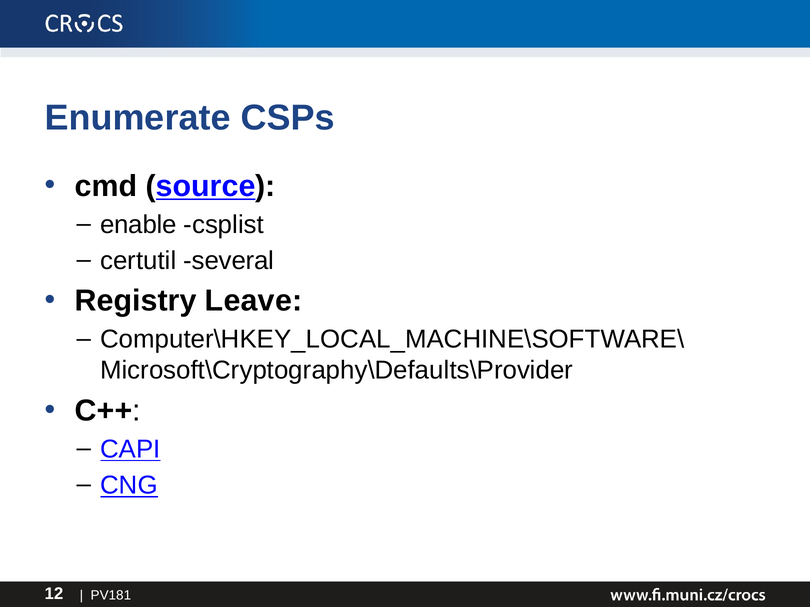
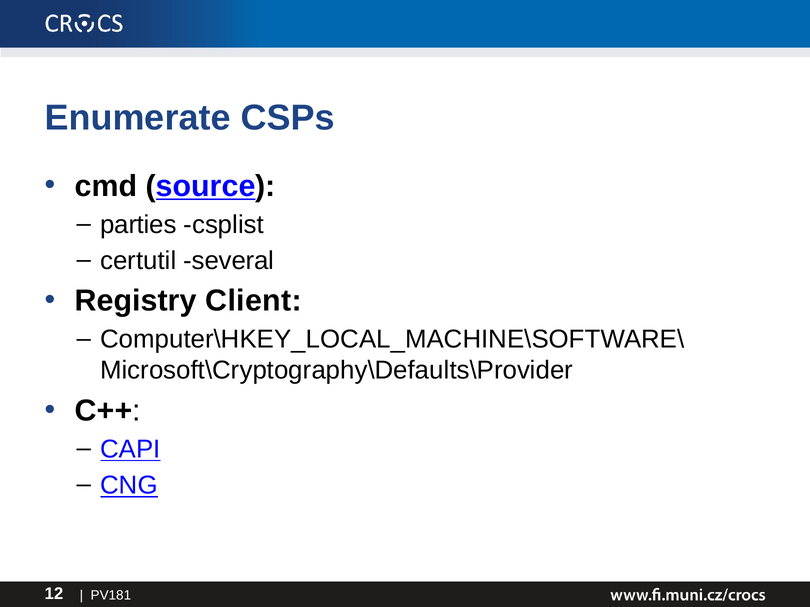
enable: enable -> parties (138, 225)
Leave: Leave -> Client (254, 301)
